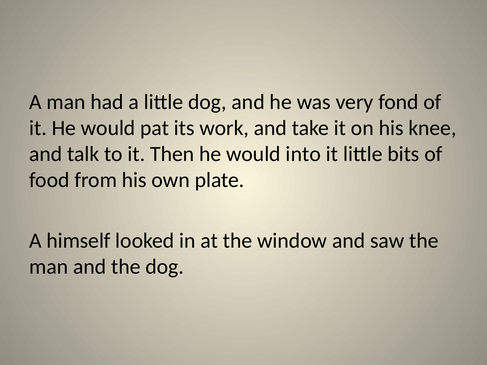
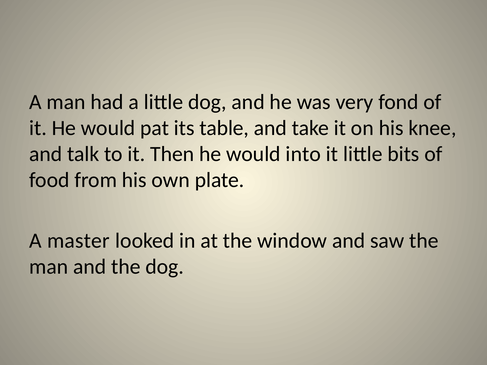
work: work -> table (224, 128)
himself: himself -> master (78, 241)
